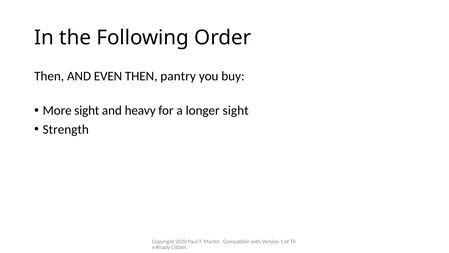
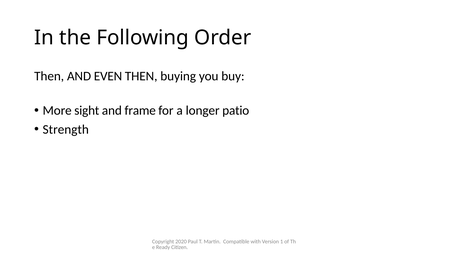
pantry: pantry -> buying (178, 76)
heavy: heavy -> frame (140, 110)
longer sight: sight -> patio (236, 110)
